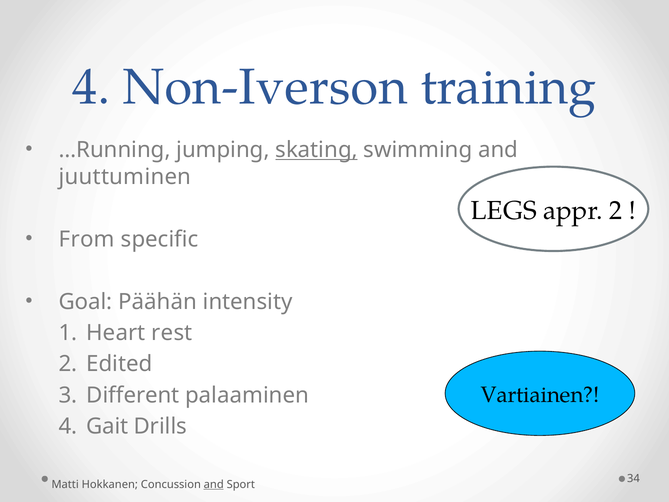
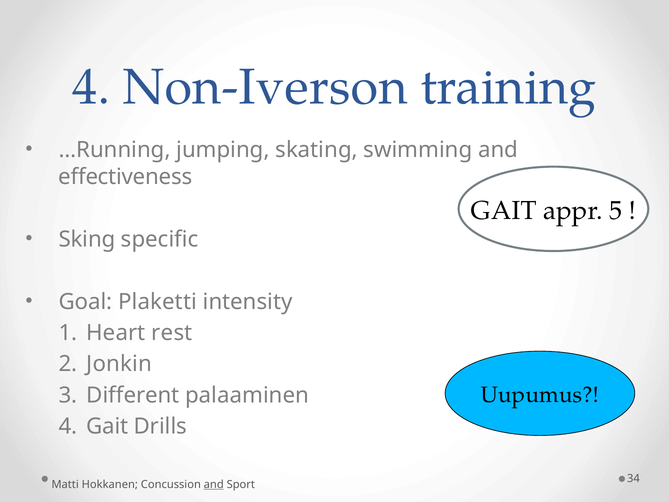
skating underline: present -> none (317, 150)
juuttuminen: juuttuminen -> effectiveness (125, 177)
LEGS: LEGS -> GAIT (504, 211)
appr 2: 2 -> 5 (616, 211)
From: From -> Sking (87, 239)
Päähän: Päähän -> Plaketti (158, 301)
Edited: Edited -> Jonkin (119, 364)
Vartiainen: Vartiainen -> Uupumus (540, 395)
